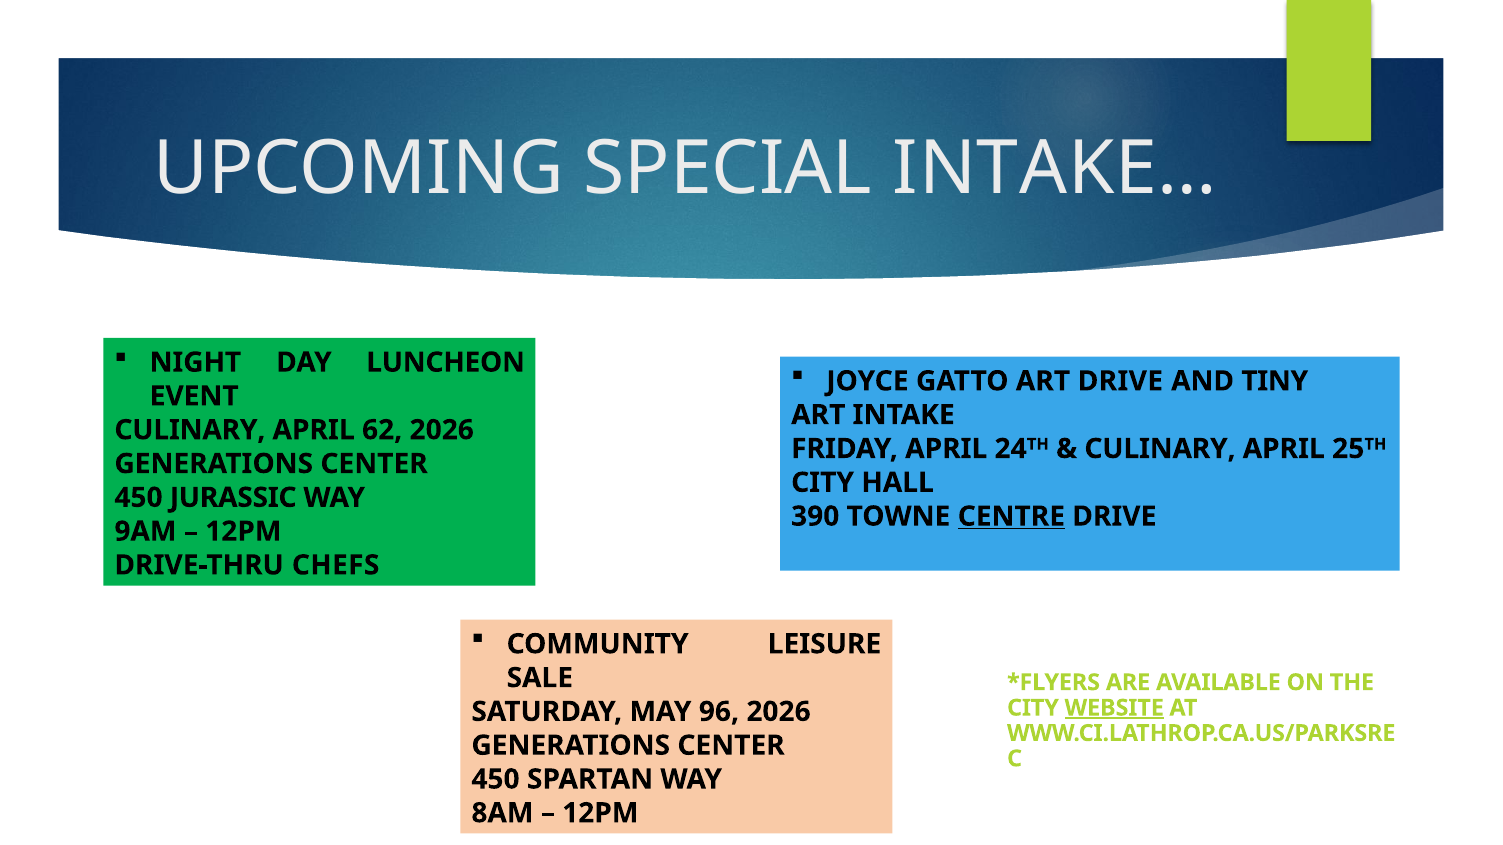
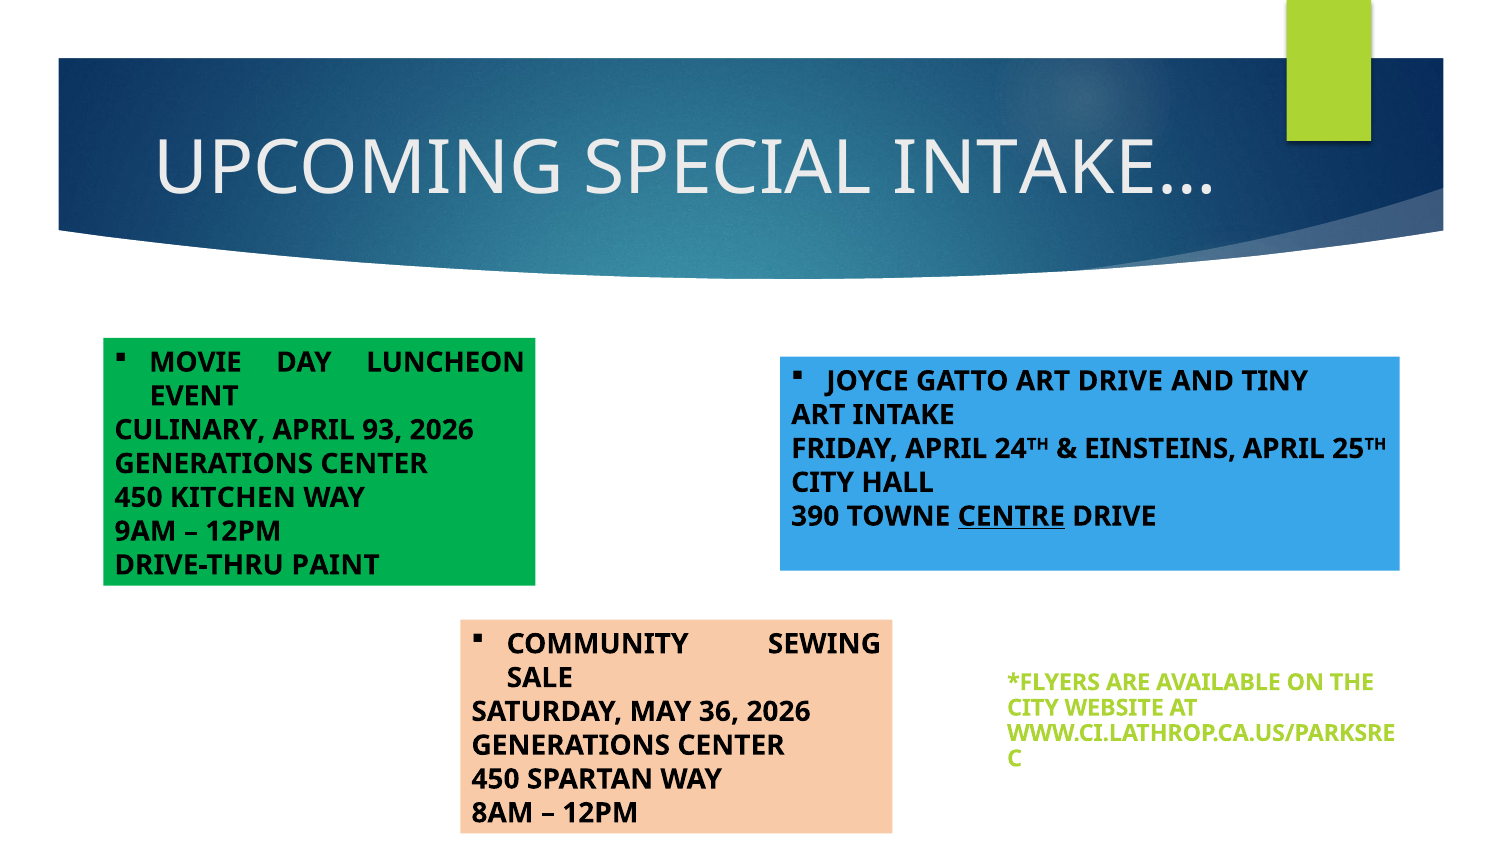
NIGHT: NIGHT -> MOVIE (195, 363)
62: 62 -> 93 (382, 430)
CULINARY: CULINARY -> EINSTEINS (1160, 449)
JURASSIC: JURASSIC -> KITCHEN (233, 498)
CHEFS: CHEFS -> PAINT (336, 565)
LEISURE: LEISURE -> SEWING (824, 644)
WEBSITE underline: present -> none (1114, 708)
96: 96 -> 36 (719, 712)
